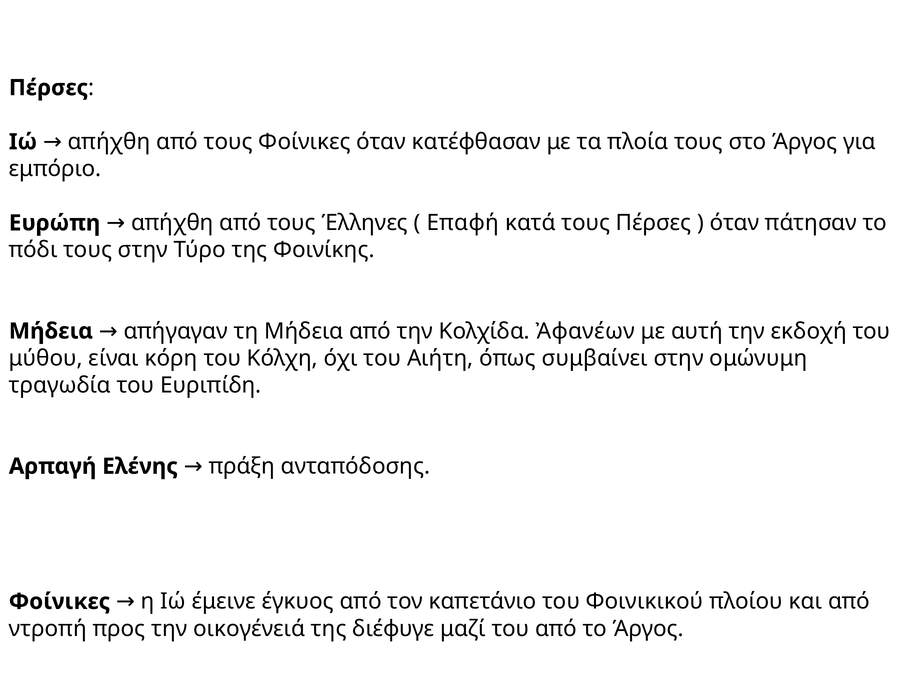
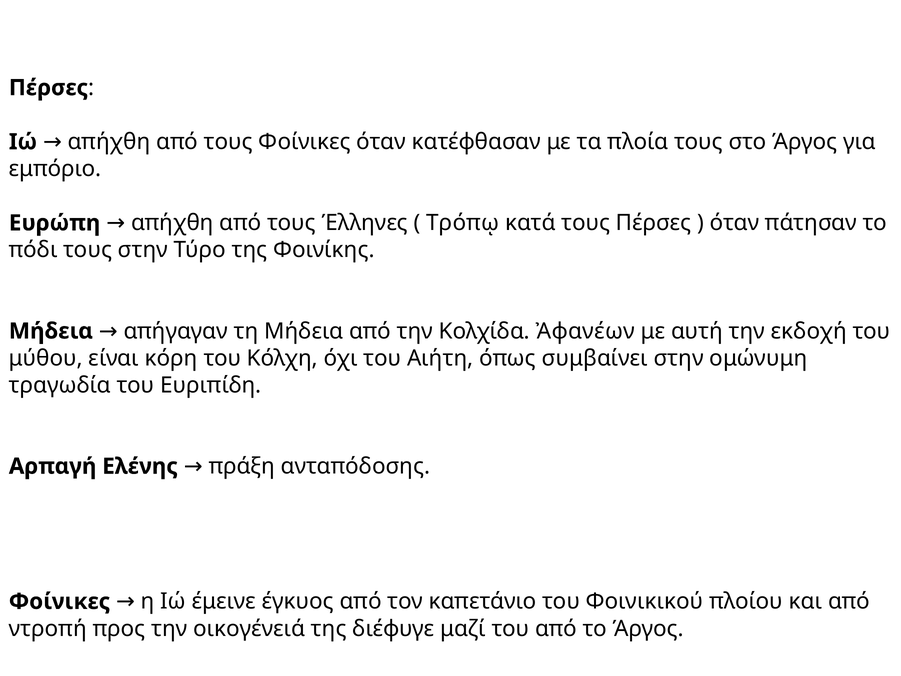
Επαφή: Επαφή -> Τρόπῳ (463, 223)
